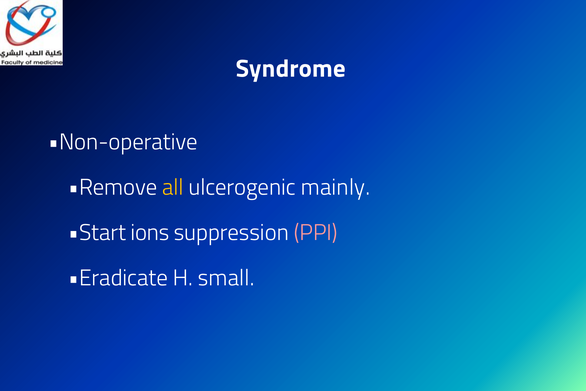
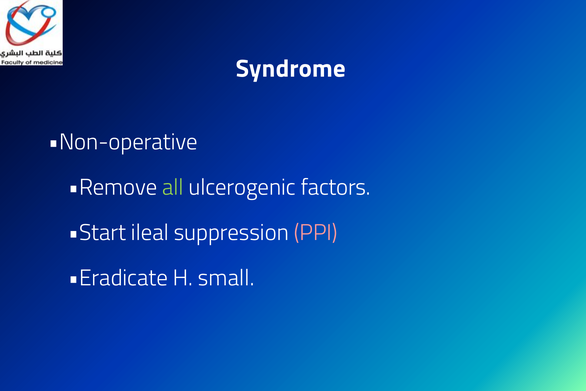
all colour: yellow -> light green (173, 187)
mainly: mainly -> factors (336, 187)
ions: ions -> ileal (150, 232)
